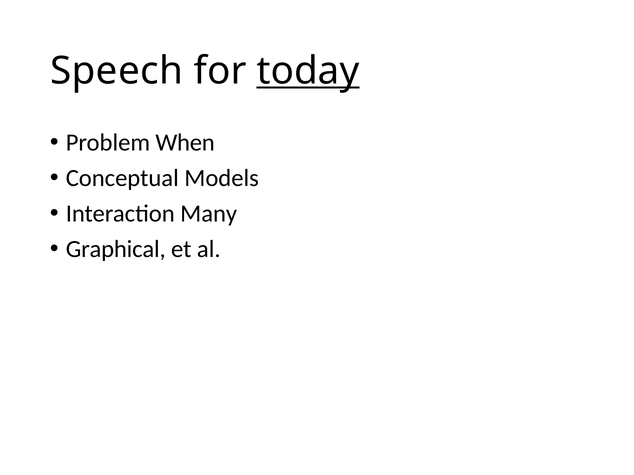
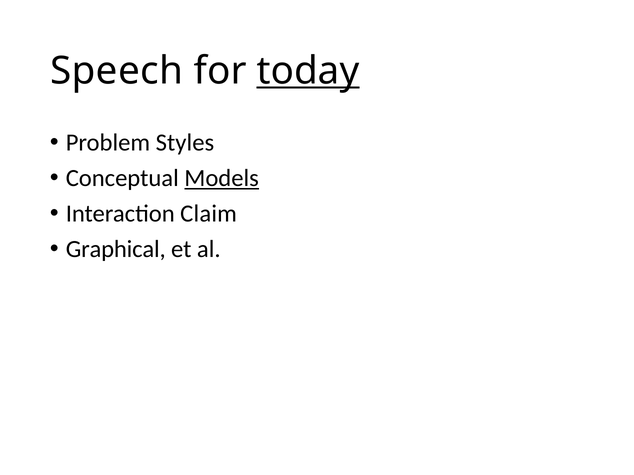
When: When -> Styles (185, 143)
Models underline: none -> present (222, 178)
Many: Many -> Claim (209, 214)
